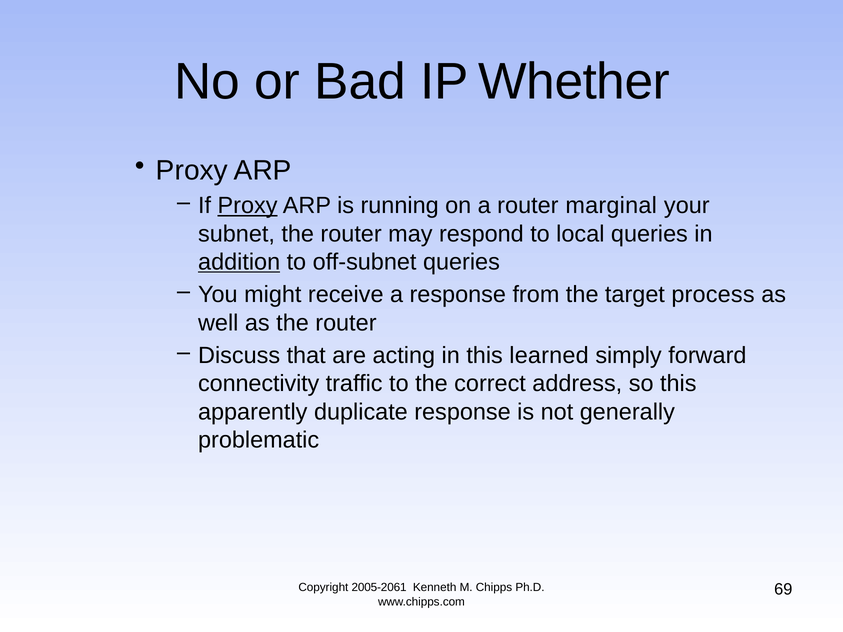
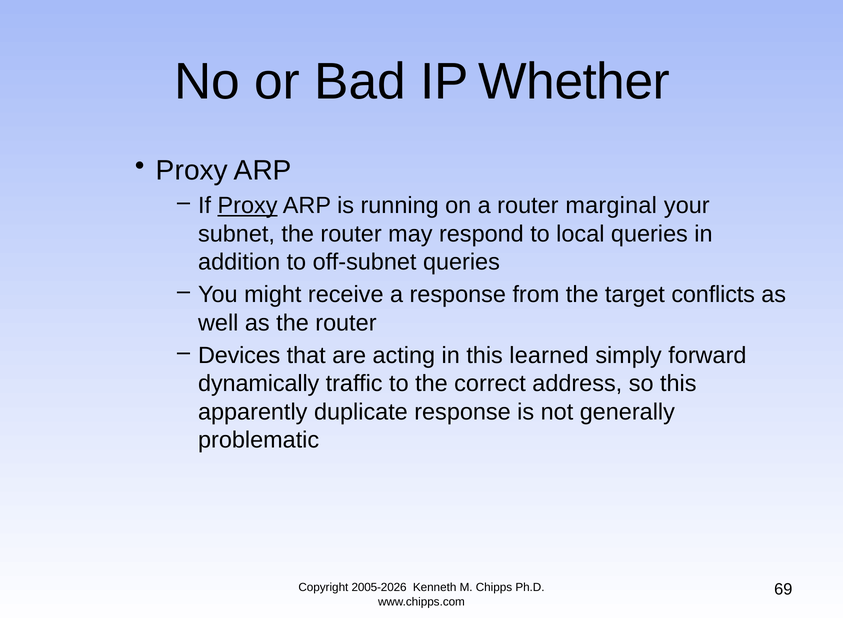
addition underline: present -> none (239, 262)
process: process -> conflicts (713, 295)
Discuss: Discuss -> Devices (239, 356)
connectivity: connectivity -> dynamically (259, 384)
2005-2061: 2005-2061 -> 2005-2026 (379, 588)
